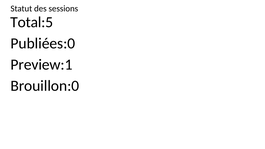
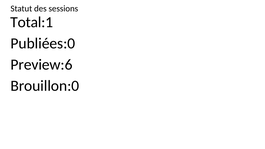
Total:5: Total:5 -> Total:1 (32, 22)
Preview:1: Preview:1 -> Preview:6 (42, 65)
